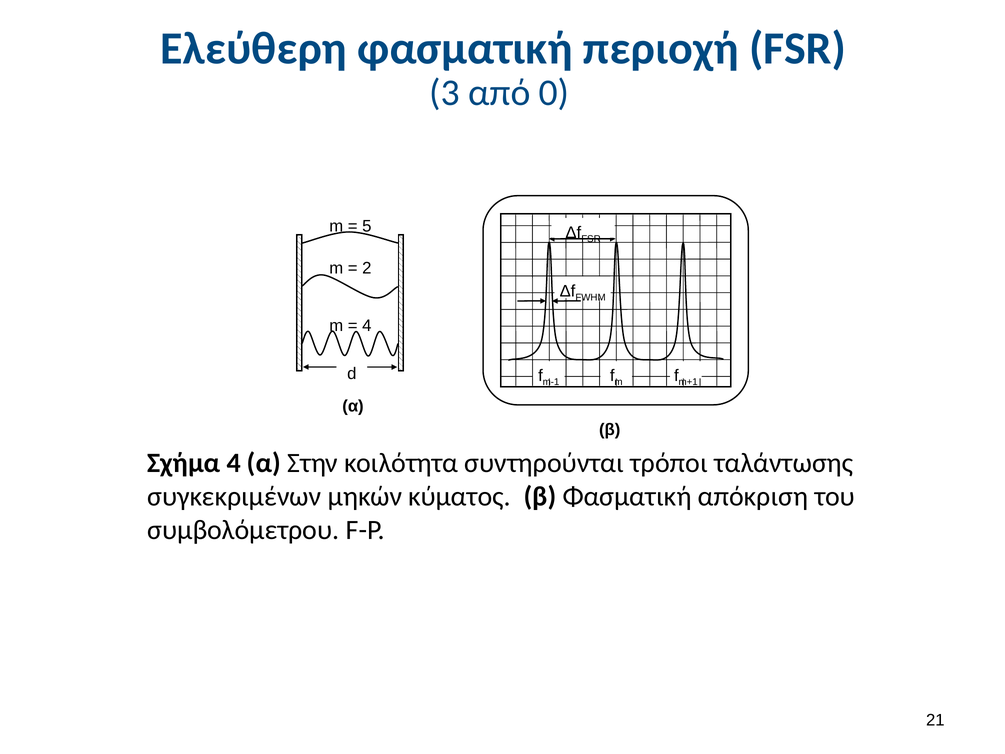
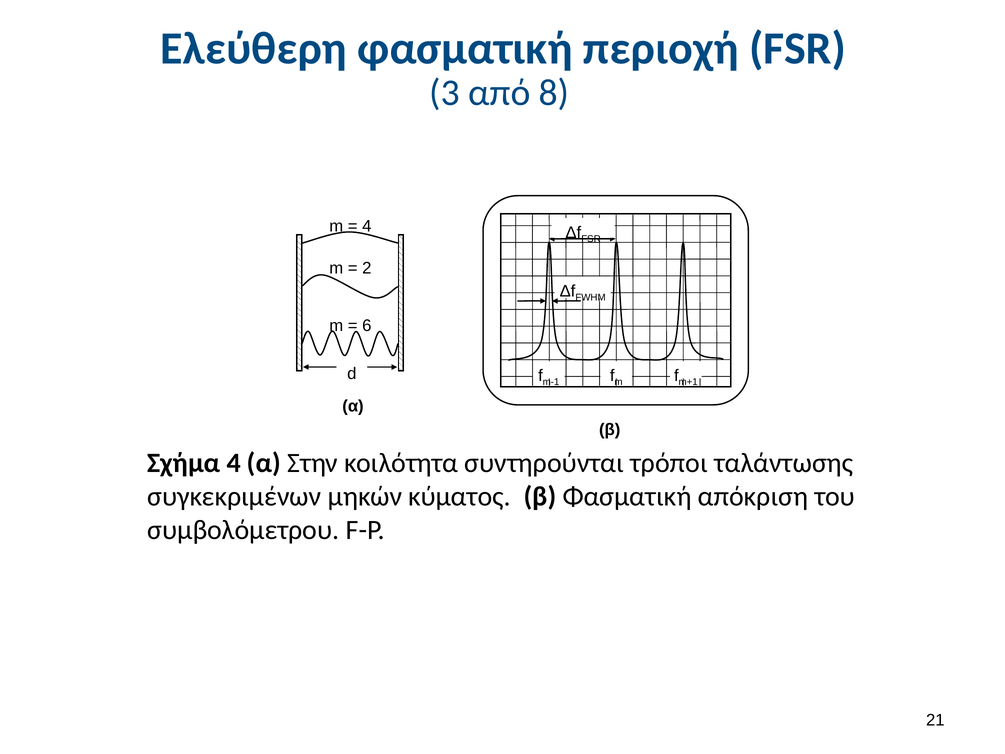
0: 0 -> 8 (554, 93)
5: 5 -> 4 (367, 226)
4: 4 -> 6 (367, 326)
